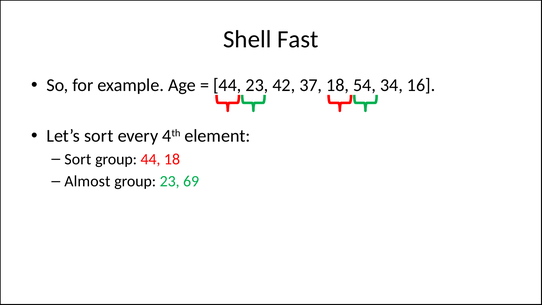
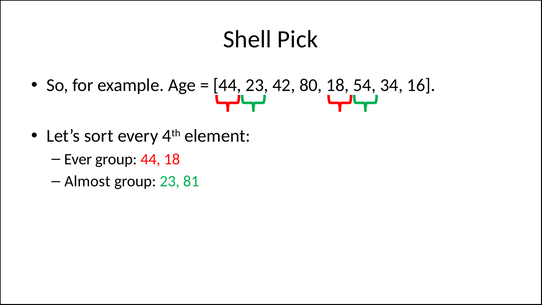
Fast: Fast -> Pick (298, 39)
37: 37 -> 80 (311, 85)
Sort: Sort -> Ever (78, 159)
69: 69 -> 81 (191, 181)
